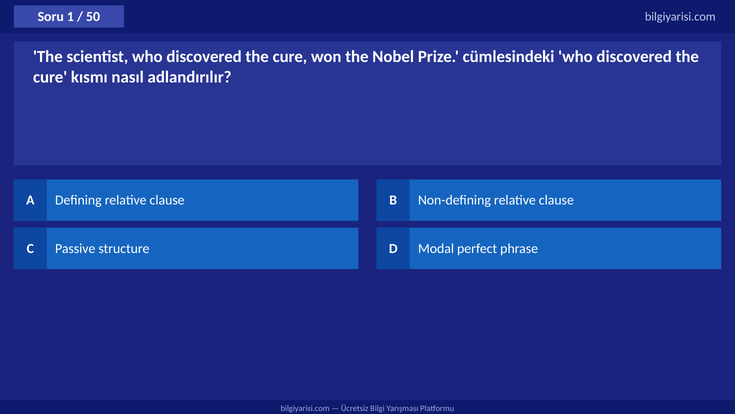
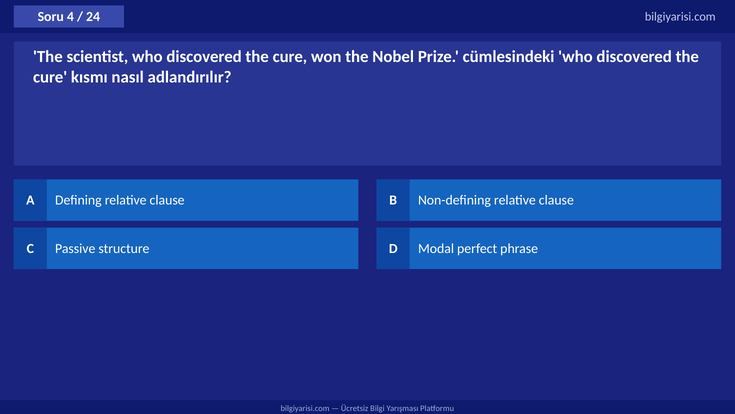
1: 1 -> 4 (70, 17)
50: 50 -> 24 (93, 17)
